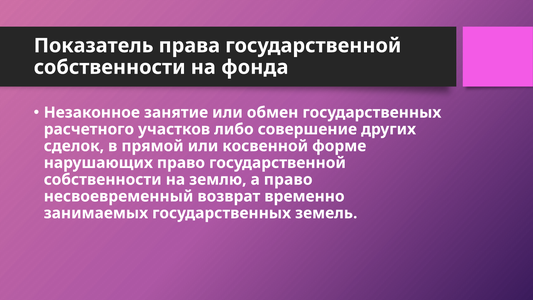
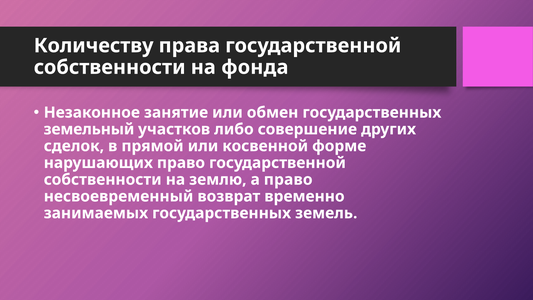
Показатель: Показатель -> Количеству (94, 46)
расчетного: расчетного -> земельный (89, 129)
